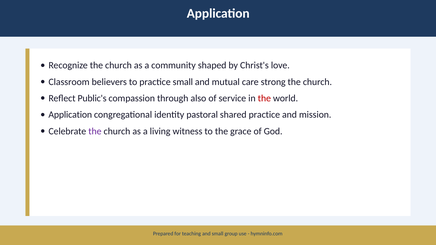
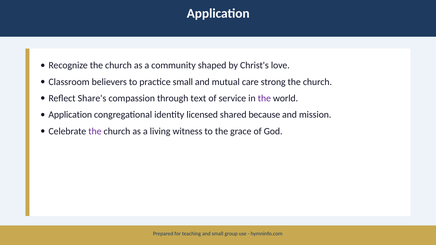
Public's: Public's -> Share's (92, 98)
also: also -> text (198, 98)
the colour: red -> purple (264, 98)
pastoral: pastoral -> licensed (202, 115)
shared practice: practice -> because (264, 115)
